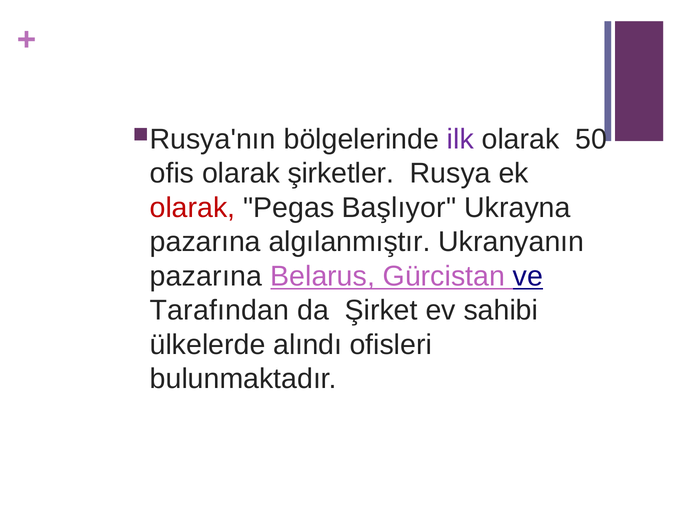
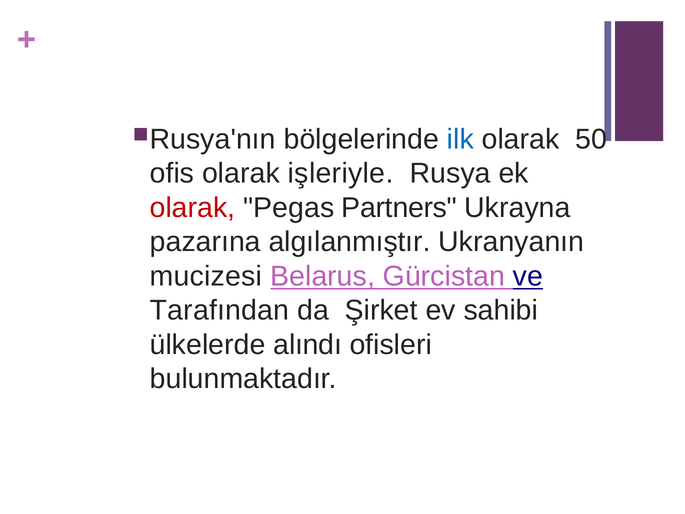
ilk colour: purple -> blue (460, 139)
şirketler: şirketler -> işleriyle (341, 173)
Başlıyor: Başlıyor -> Partners (399, 208)
pazarına: pazarına -> mucizesi (206, 276)
